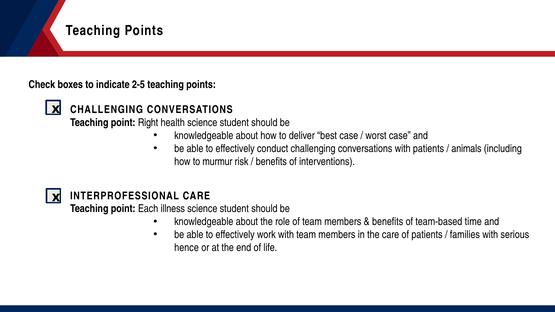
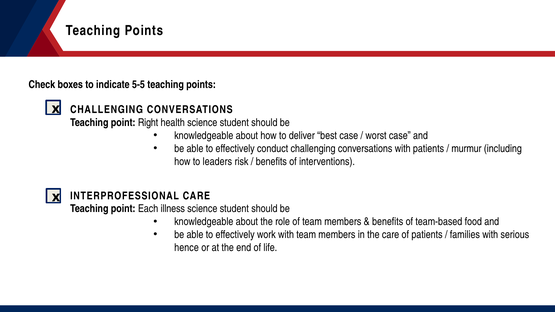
2-5: 2-5 -> 5-5 (138, 85)
animals: animals -> murmur (466, 149)
murmur: murmur -> leaders (217, 162)
time: time -> food (473, 222)
